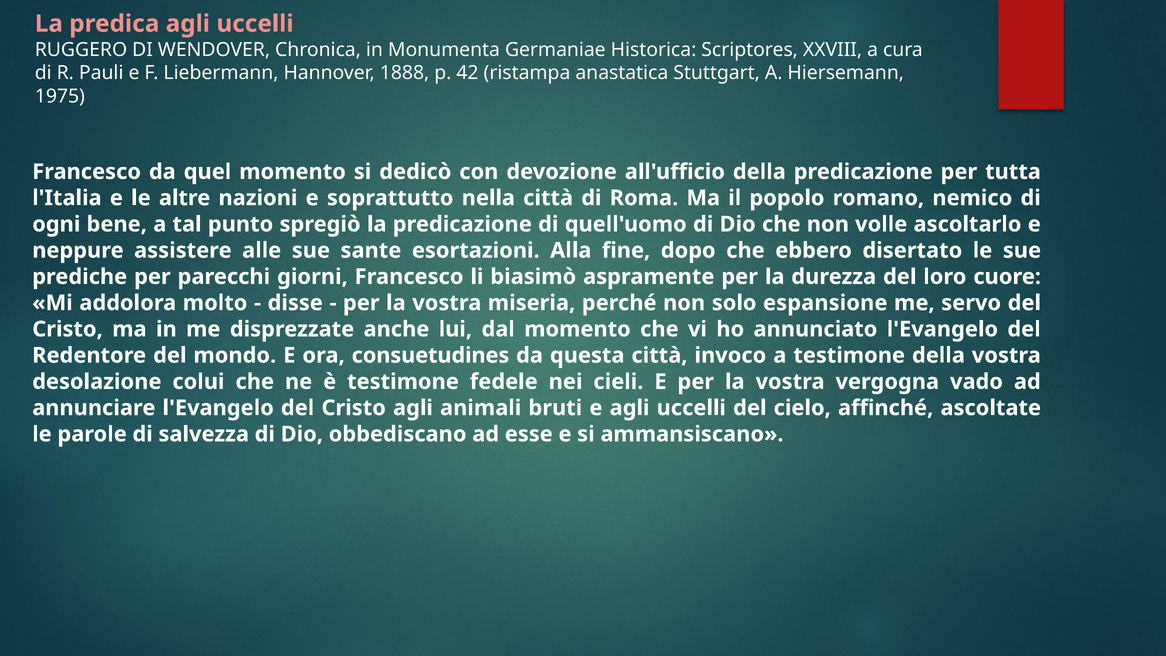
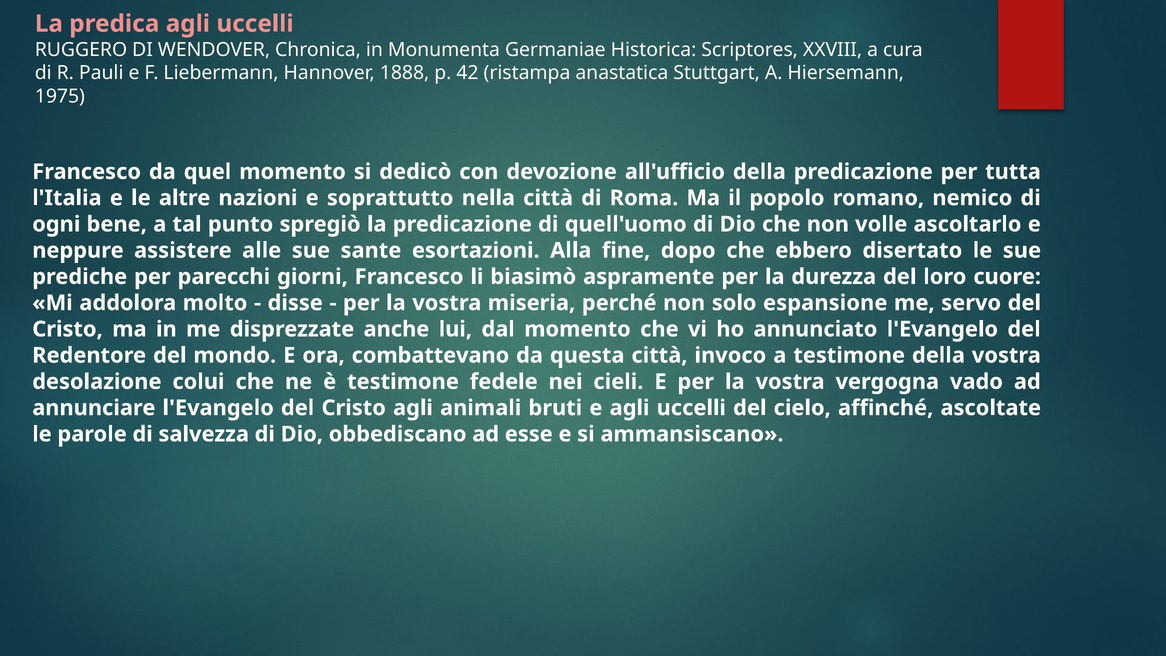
consuetudines: consuetudines -> combattevano (430, 355)
